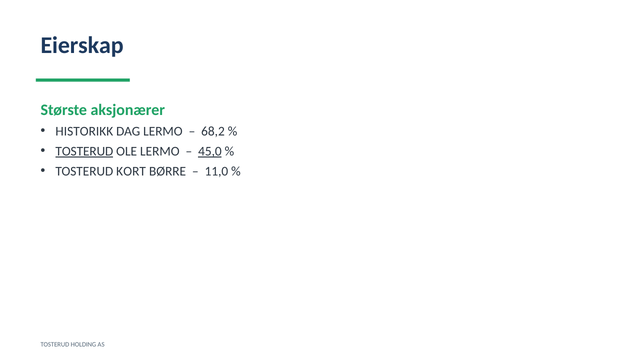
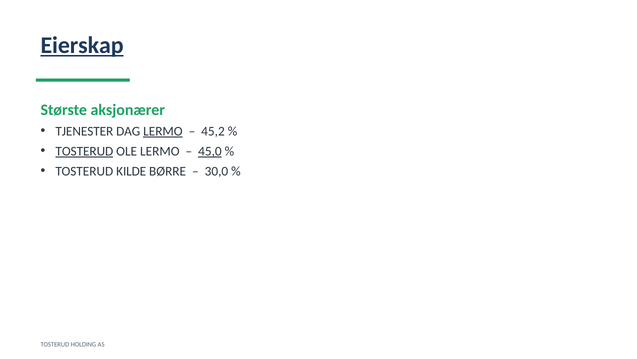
Eierskap underline: none -> present (82, 45)
HISTORIKK: HISTORIKK -> TJENESTER (84, 131)
LERMO underline: none -> present (163, 131)
68,2: 68,2 -> 45,2 (213, 131)
KORT: KORT -> KILDE (131, 171)
11,0: 11,0 -> 30,0 (216, 171)
